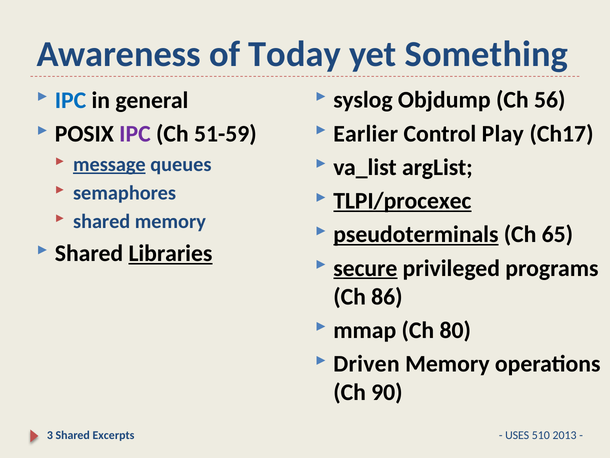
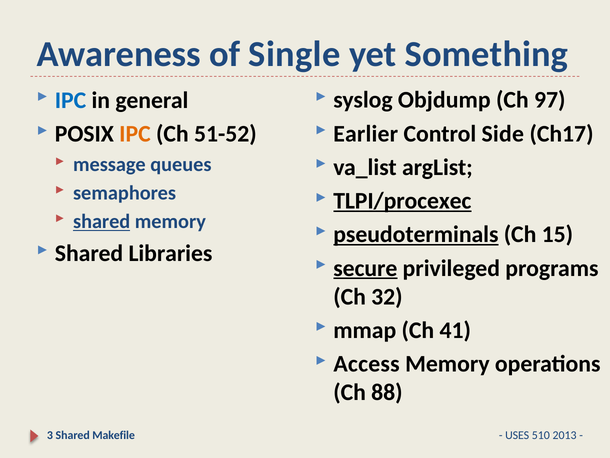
Today: Today -> Single (294, 54)
56: 56 -> 97 (550, 100)
Play: Play -> Side (503, 134)
IPC colour: purple -> orange (135, 134)
51-59: 51-59 -> 51-52 (225, 134)
message underline: present -> none (109, 164)
shared underline: none -> present (102, 222)
65: 65 -> 15 (557, 234)
Libraries underline: present -> none (170, 253)
86: 86 -> 32 (387, 296)
80: 80 -> 41 (455, 330)
Driven: Driven -> Access (366, 364)
90: 90 -> 88 (387, 392)
Excerpts: Excerpts -> Makefile (114, 435)
